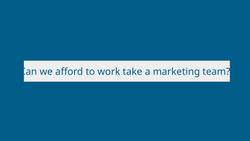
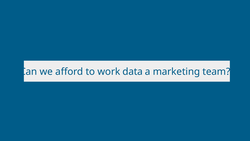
take: take -> data (133, 71)
